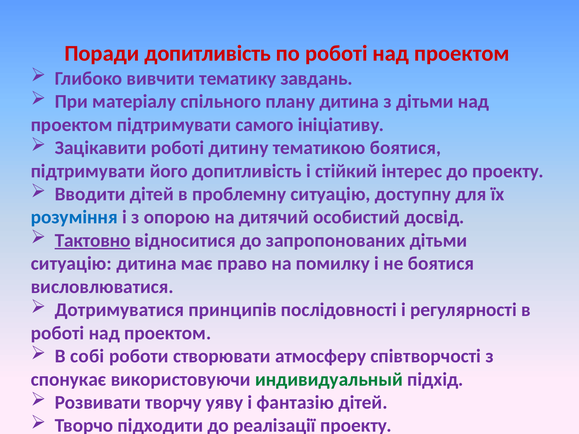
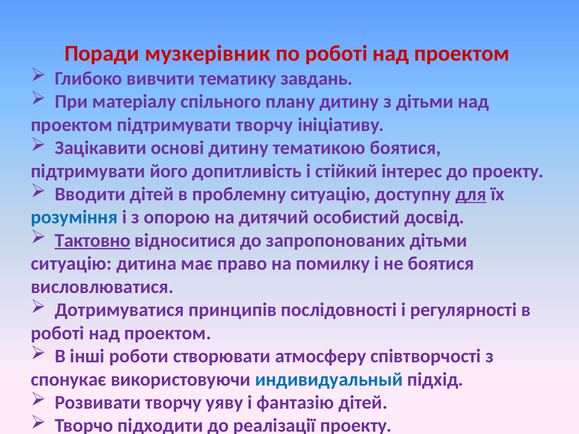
Поради допитливість: допитливість -> музкерівник (208, 54)
плану дитина: дитина -> дитину (349, 102)
підтримувати самого: самого -> творчу (264, 125)
Зацікавити роботі: роботі -> основі (178, 148)
для underline: none -> present (471, 194)
собі: собі -> інші (87, 356)
индивидуальный colour: green -> blue (329, 380)
